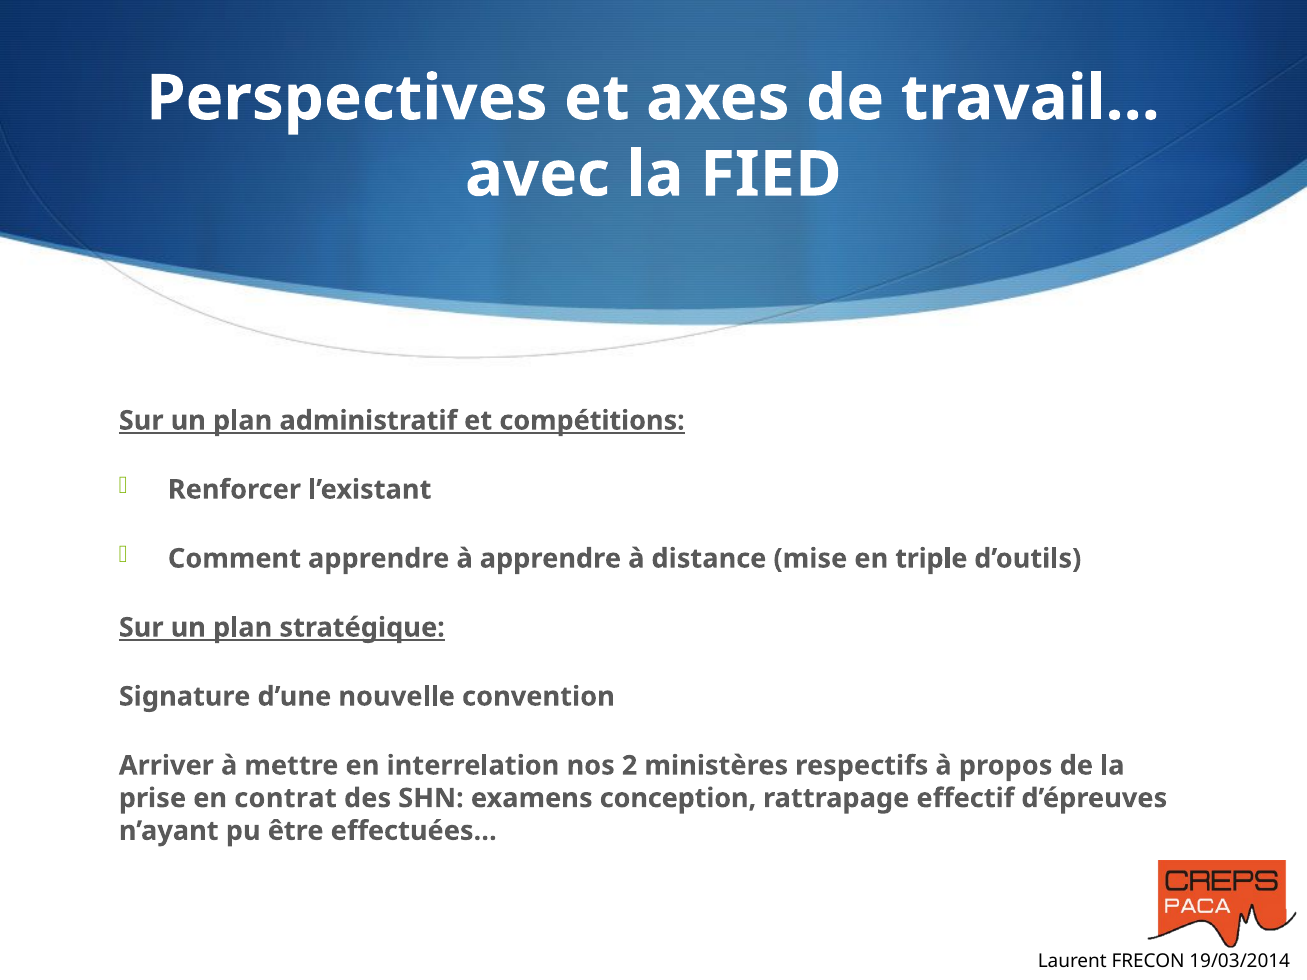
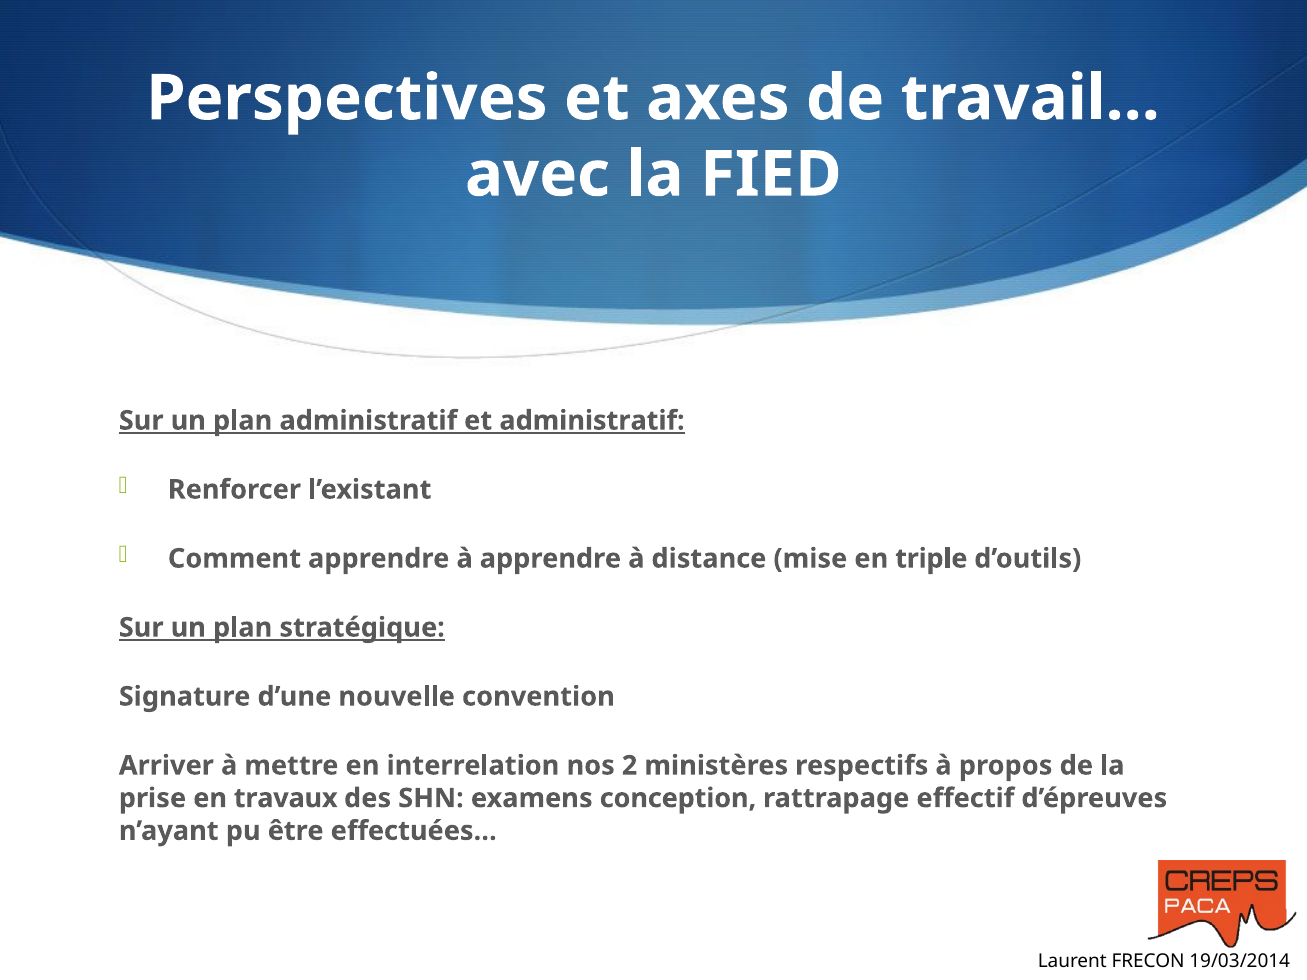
et compétitions: compétitions -> administratif (592, 421)
contrat: contrat -> travaux (286, 798)
